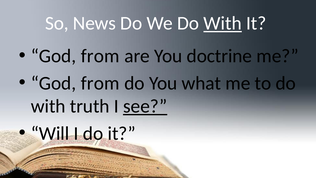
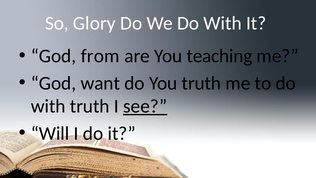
News: News -> Glory (94, 23)
With underline: present -> none (223, 23)
doctrine: doctrine -> teaching (219, 56)
from: from -> want (100, 83)
You what: what -> truth (201, 83)
